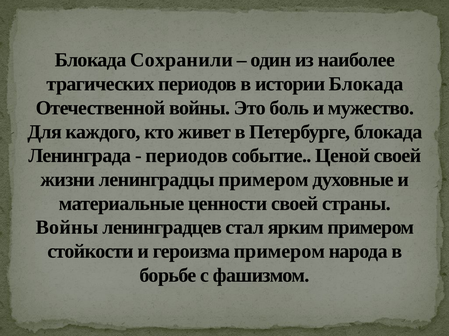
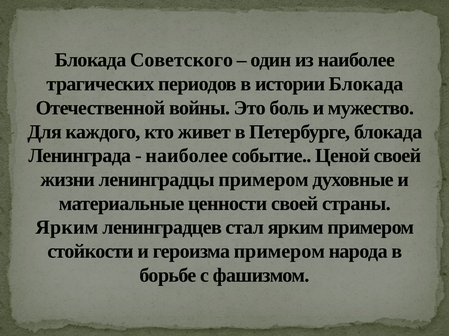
Сохранили: Сохранили -> Советского (182, 60)
периодов: периодов -> наиболее (187, 156)
Войны: Войны -> Ярким (67, 228)
